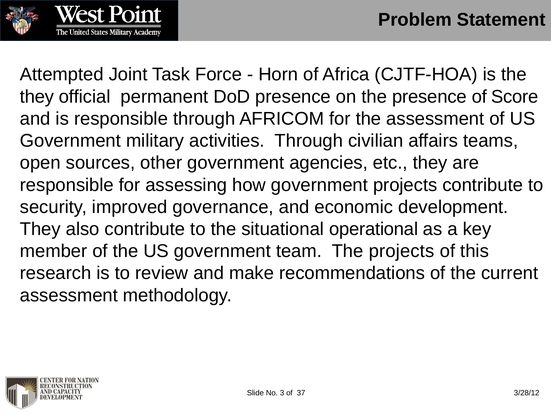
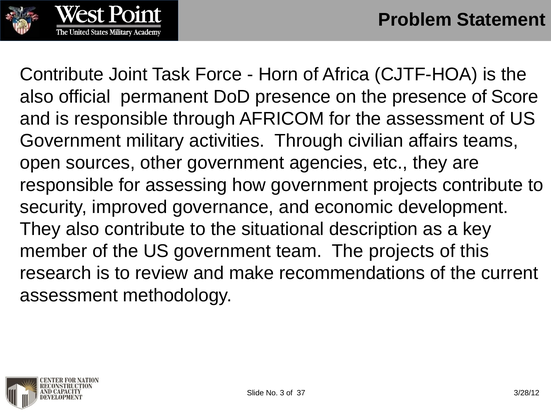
Attempted: Attempted -> Contribute (62, 74)
they: they -> also (37, 96)
operational: operational -> description (373, 229)
